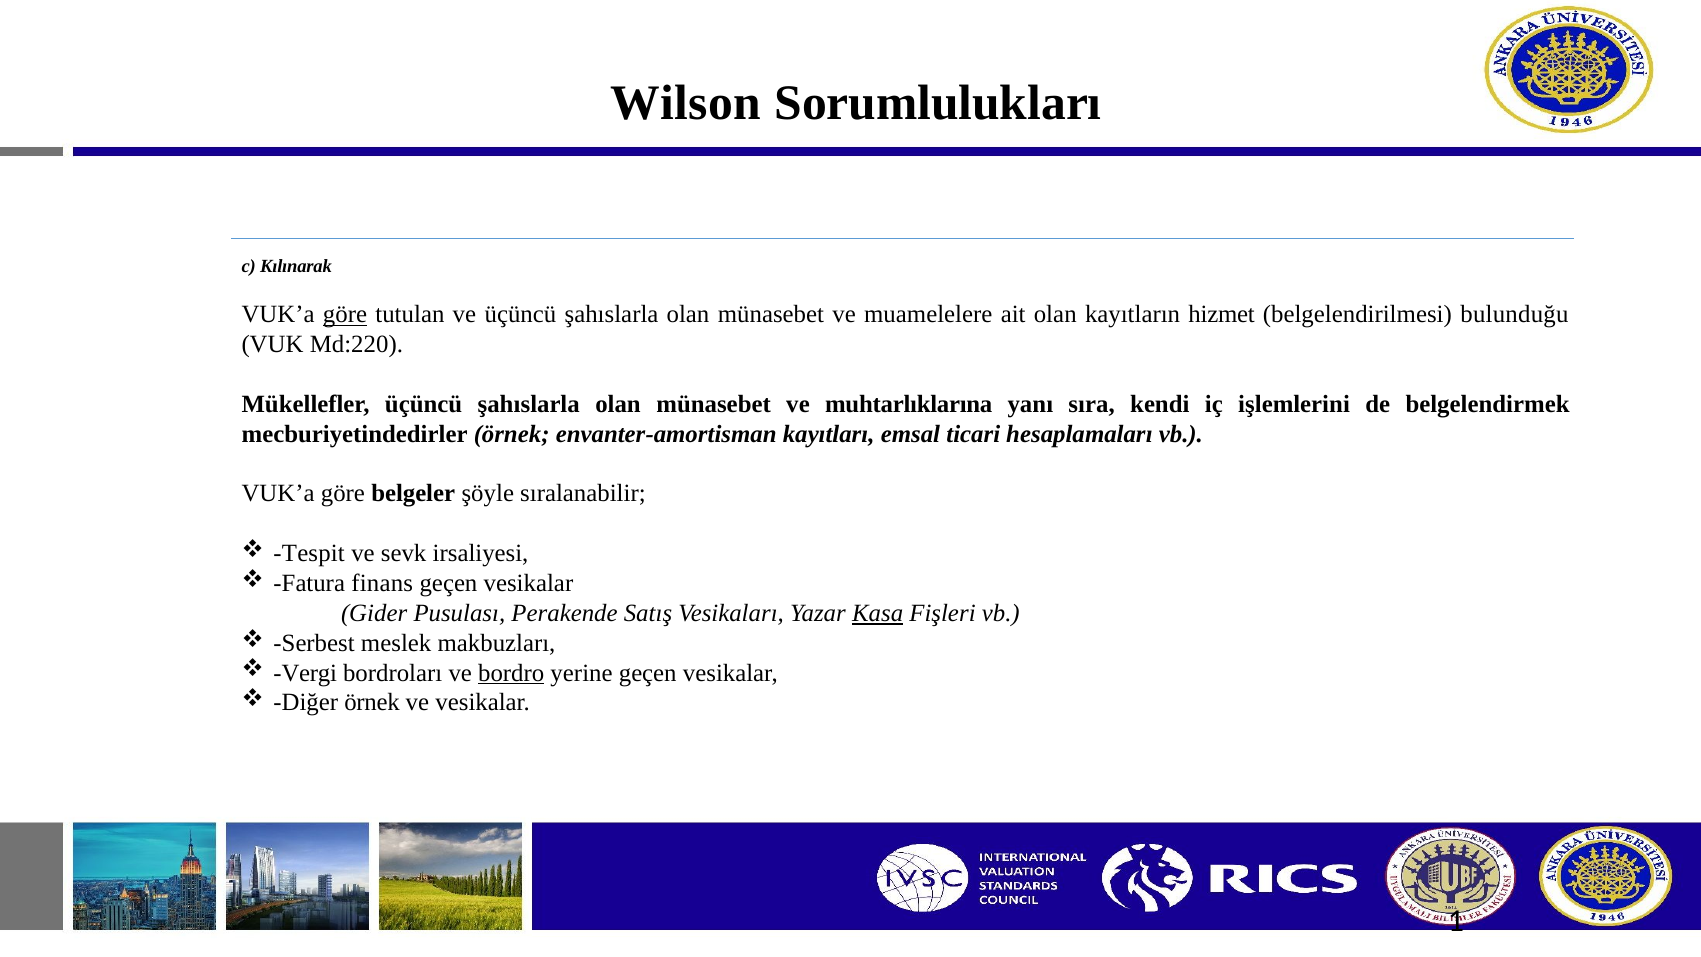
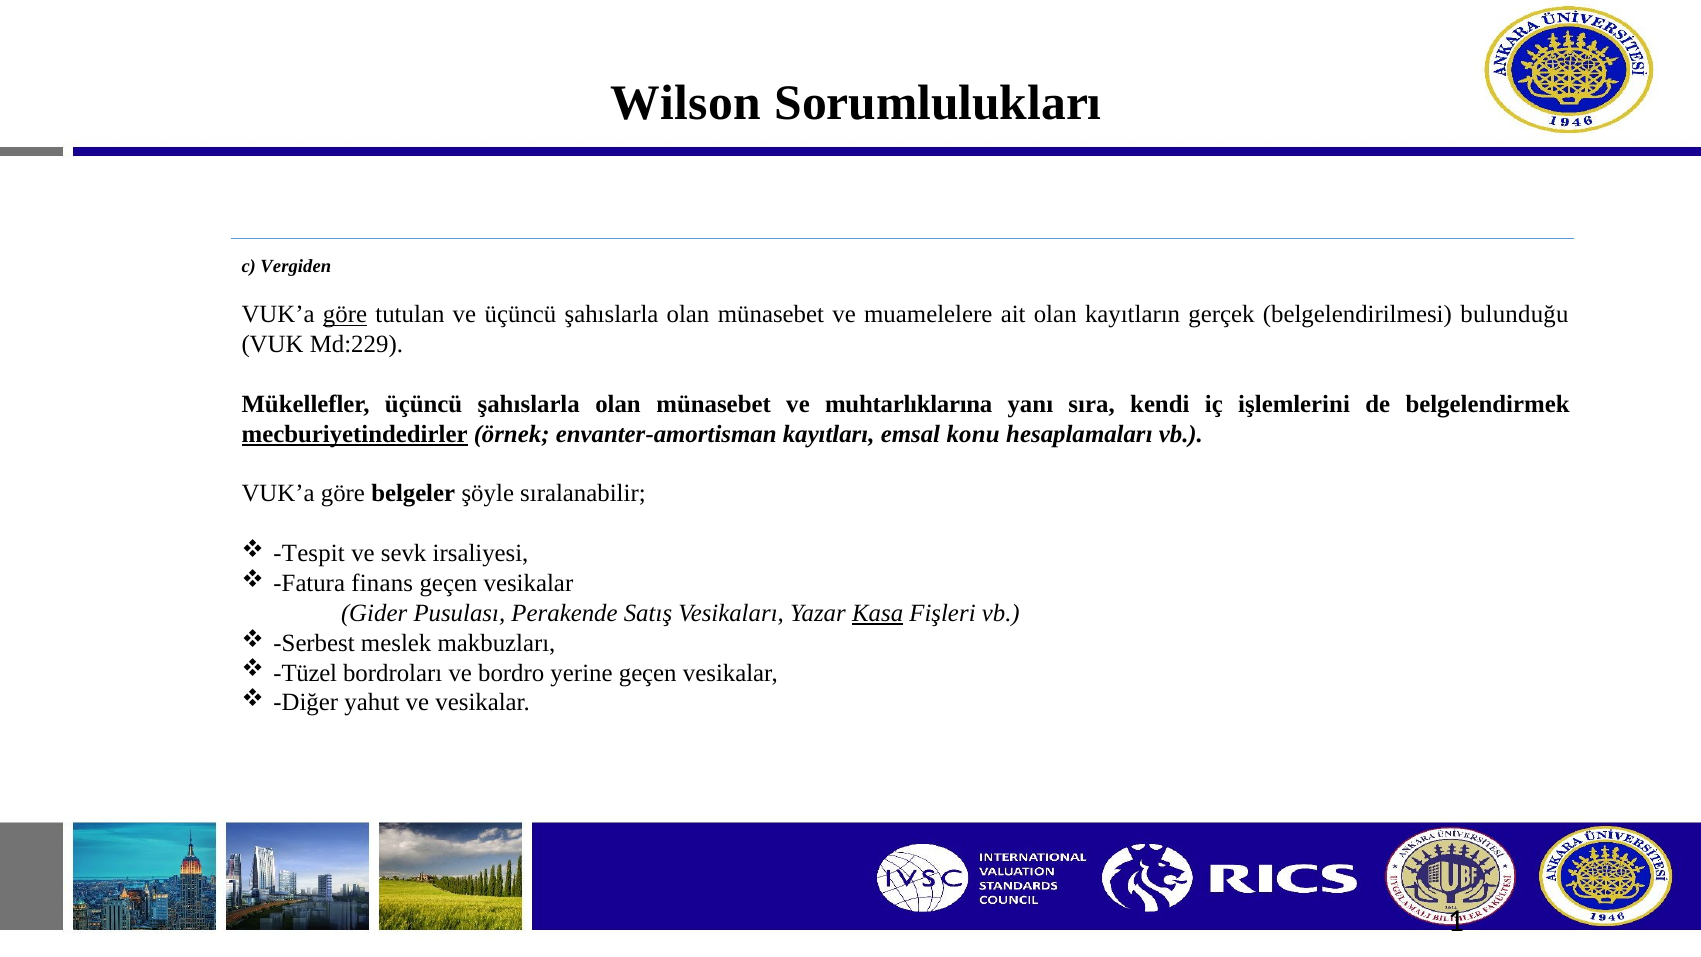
Kılınarak: Kılınarak -> Vergiden (296, 266)
hizmet: hizmet -> gerçek (1221, 315)
Md:220: Md:220 -> Md:229 (356, 344)
mecburiyetindedirler underline: none -> present (355, 434)
ticari: ticari -> konu (973, 434)
Vergi: Vergi -> Tüzel (305, 673)
bordro underline: present -> none (511, 673)
Diğer örnek: örnek -> yahut (372, 703)
